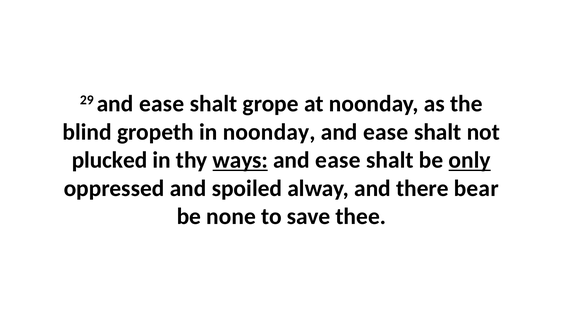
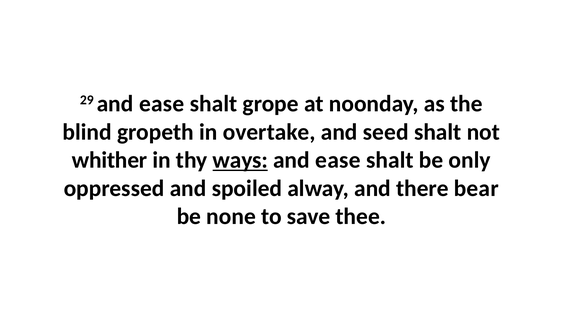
in noonday: noonday -> overtake (269, 132)
ease: ease -> seed (386, 132)
plucked: plucked -> whither (110, 160)
only underline: present -> none (470, 160)
